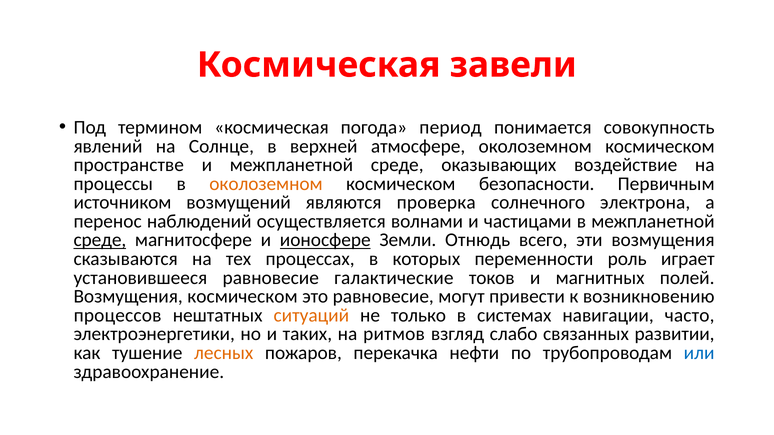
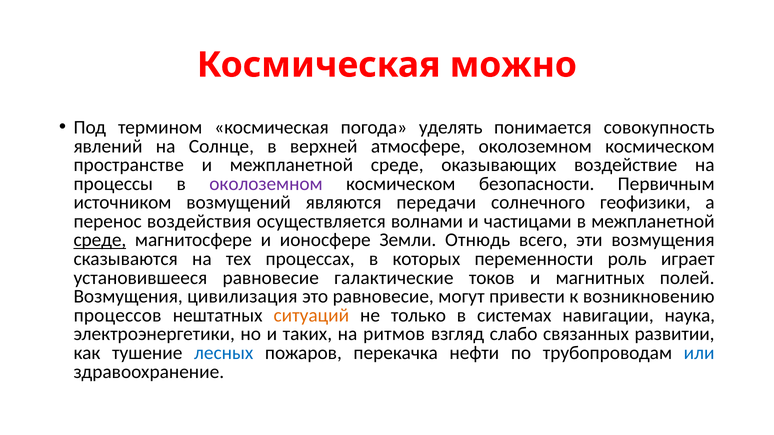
завели: завели -> можно (513, 65)
период: период -> уделять (451, 127)
околоземном colour: orange -> purple (266, 184)
проверка: проверка -> передачи (436, 203)
электрона: электрона -> геофизики (645, 203)
наблюдений: наблюдений -> воздействия (199, 221)
ионосфере underline: present -> none (325, 240)
Возмущения космическом: космическом -> цивилизация (242, 297)
часто: часто -> наука (690, 316)
лесных colour: orange -> blue (224, 353)
